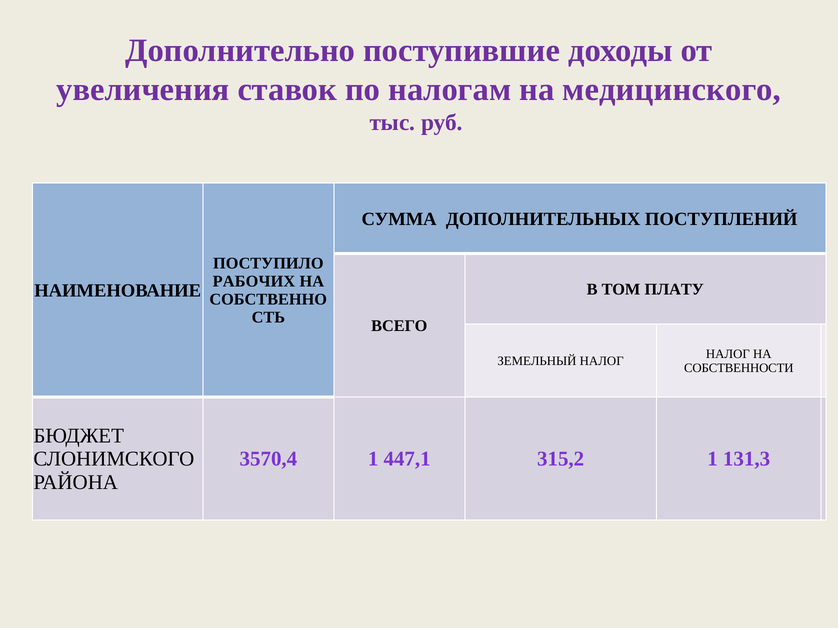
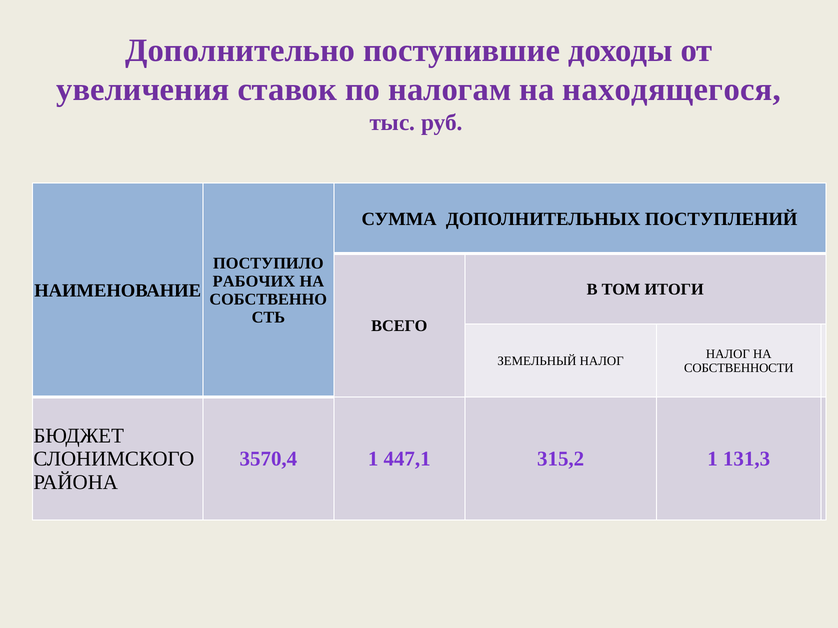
медицинского: медицинского -> находящегося (672, 90)
ПЛАТУ: ПЛАТУ -> ИТОГИ (674, 290)
